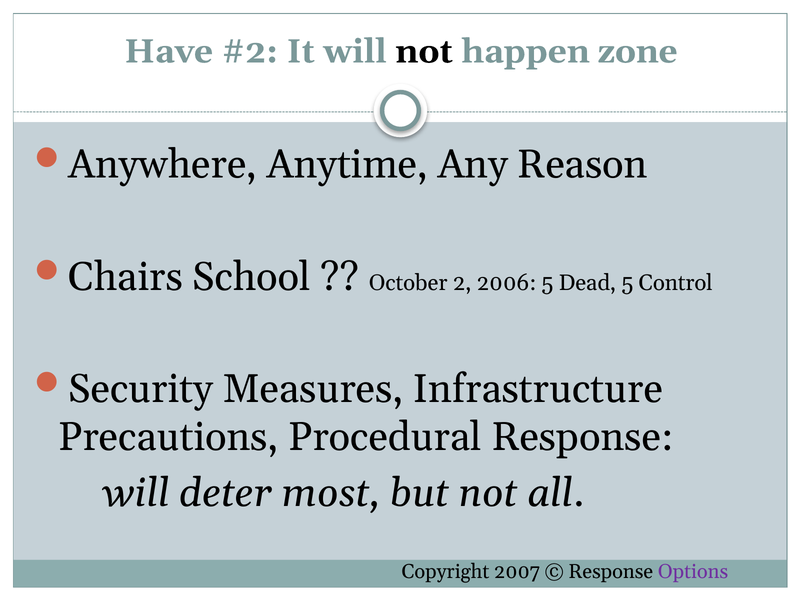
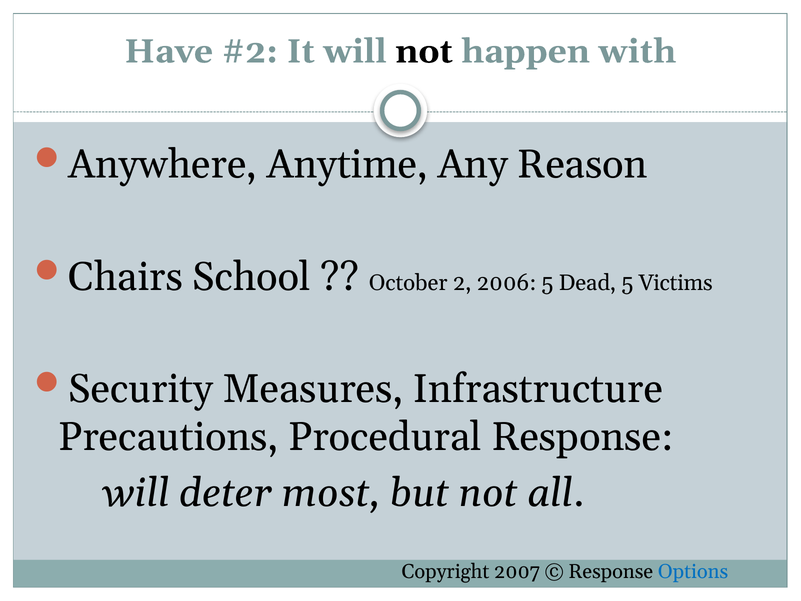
zone: zone -> with (637, 51)
Control: Control -> Victims (676, 283)
Options colour: purple -> blue (693, 571)
